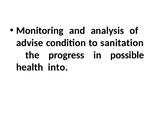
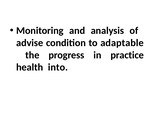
sanitation: sanitation -> adaptable (122, 43)
possible: possible -> practice (127, 55)
